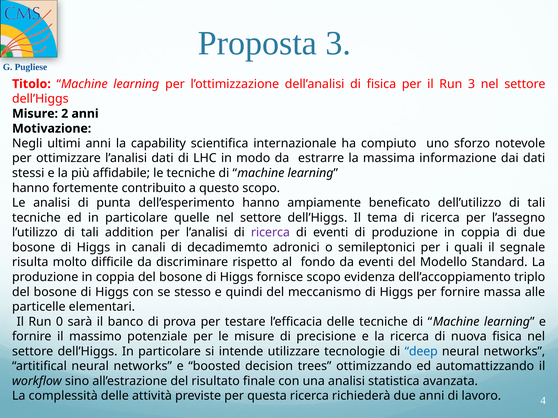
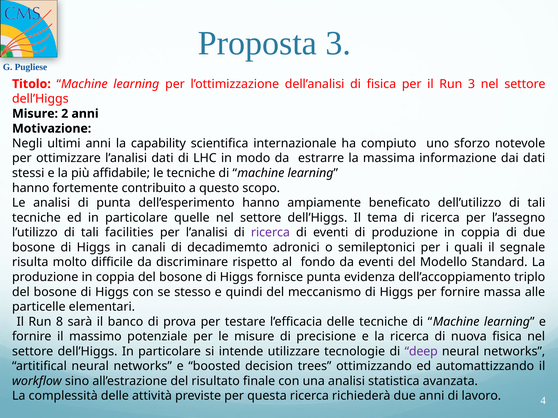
addition: addition -> facilities (129, 233)
fornisce scopo: scopo -> punta (324, 277)
0: 0 -> 8 (60, 322)
deep colour: blue -> purple (421, 352)
